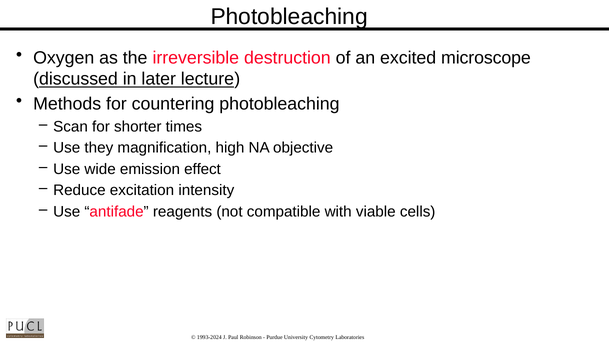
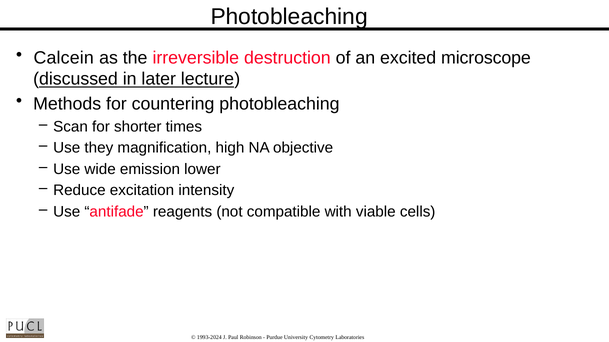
Oxygen: Oxygen -> Calcein (64, 58)
effect: effect -> lower (202, 169)
